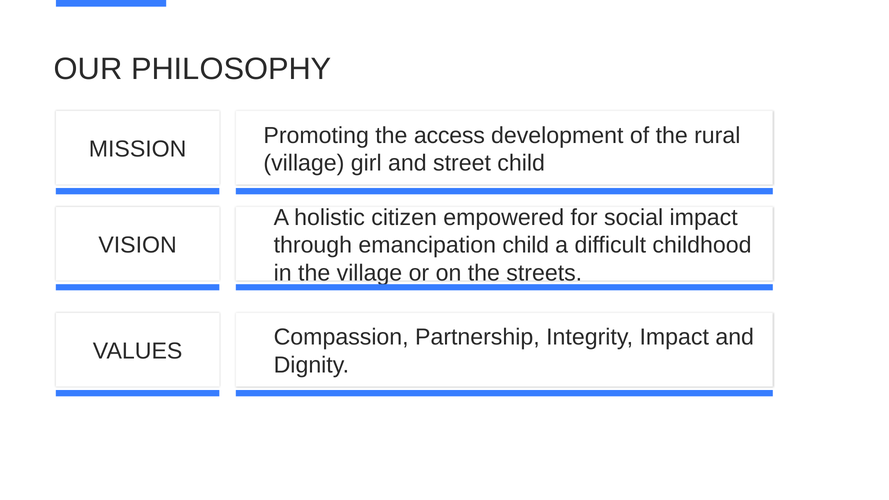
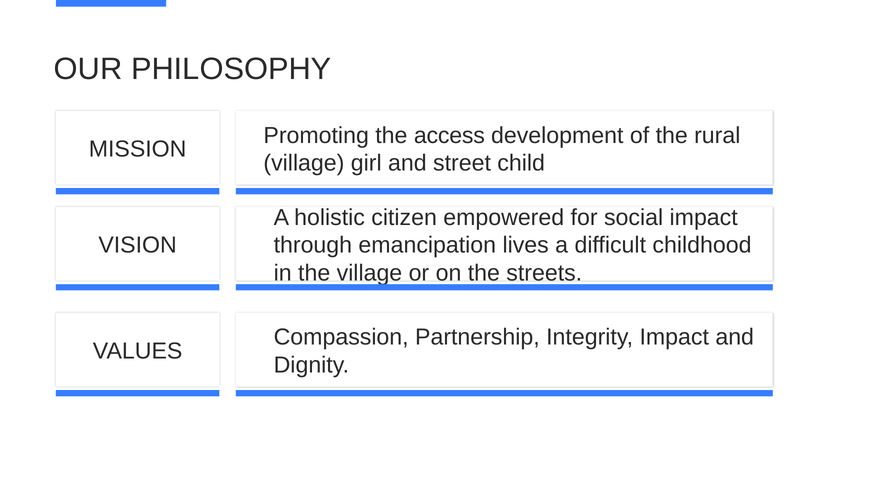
emancipation child: child -> lives (526, 245)
